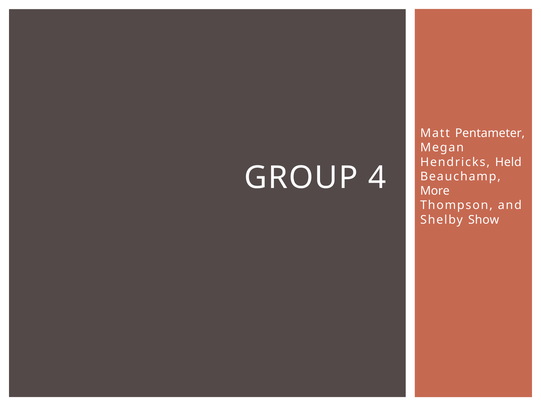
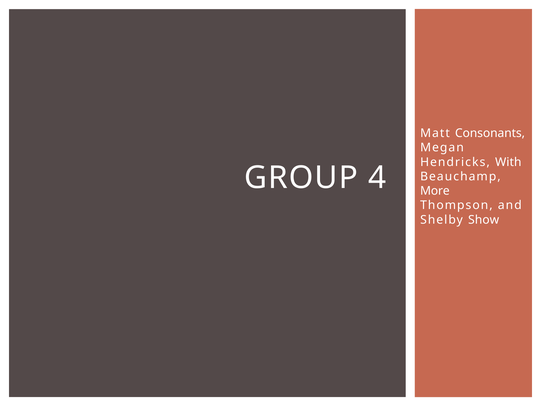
Pentameter: Pentameter -> Consonants (490, 133)
Held: Held -> With (508, 162)
